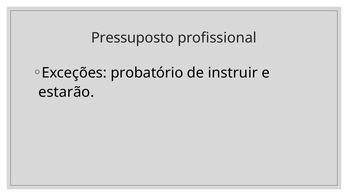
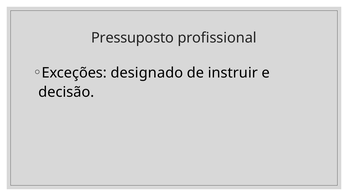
probatório: probatório -> designado (147, 73)
estarão: estarão -> decisão (66, 92)
